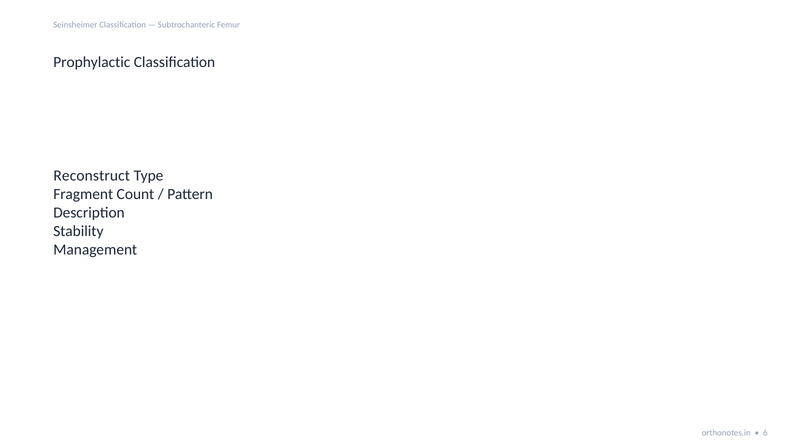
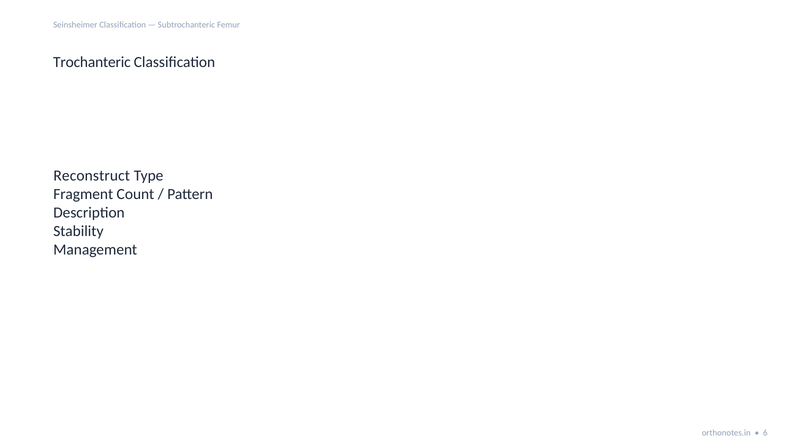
Prophylactic: Prophylactic -> Trochanteric (92, 62)
